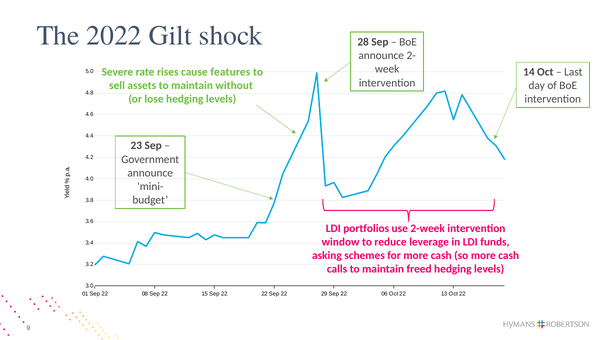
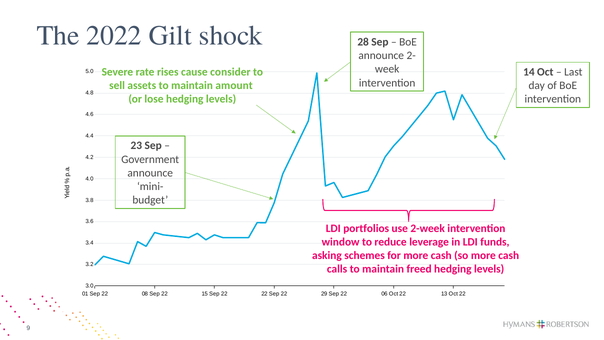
features: features -> consider (230, 72)
without: without -> amount (234, 85)
